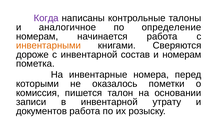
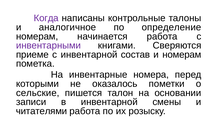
инвентарными colour: orange -> purple (48, 46)
дороже: дороже -> приеме (32, 55)
комиссия: комиссия -> сельские (38, 93)
утрату: утрату -> смены (167, 102)
документов: документов -> читателями (41, 111)
